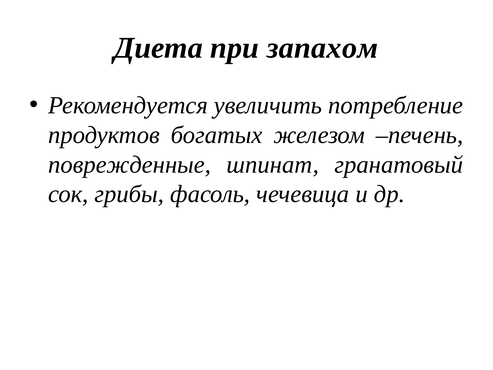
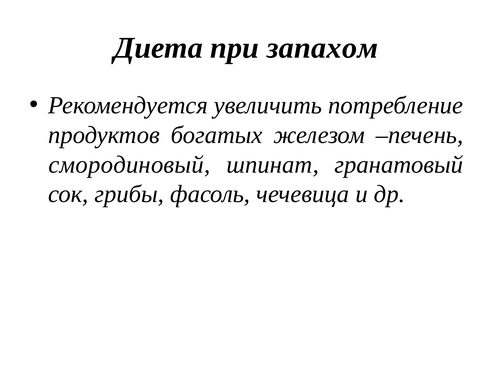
поврежденные: поврежденные -> смородиновый (129, 164)
